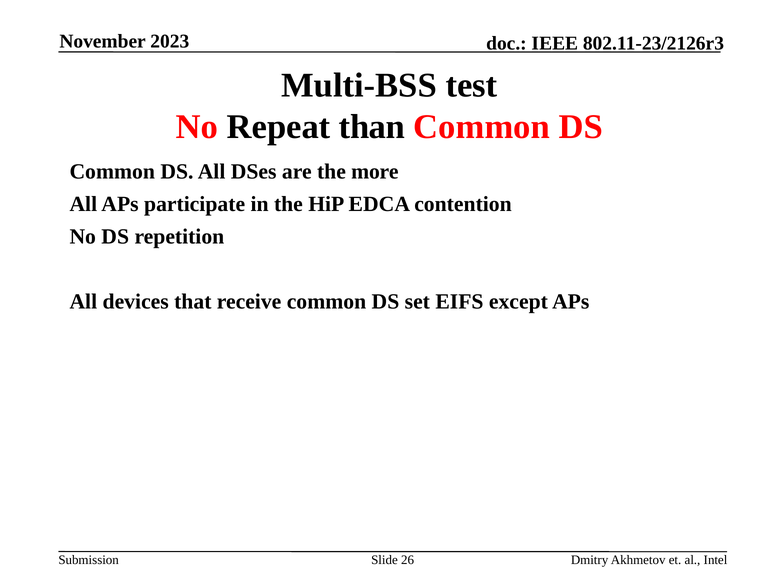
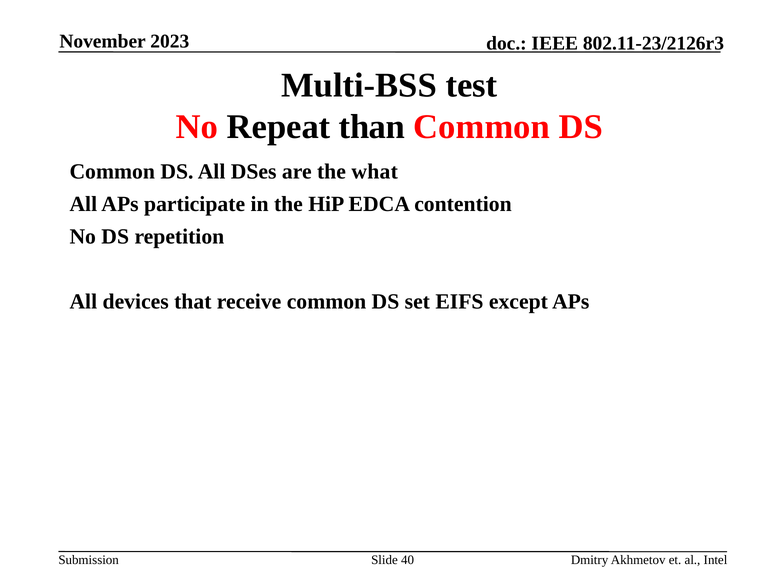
more: more -> what (375, 172)
26: 26 -> 40 (408, 560)
